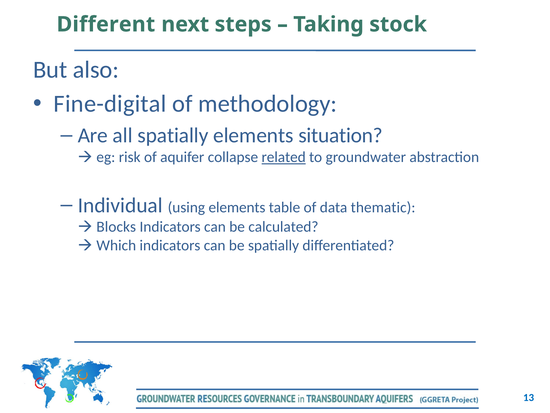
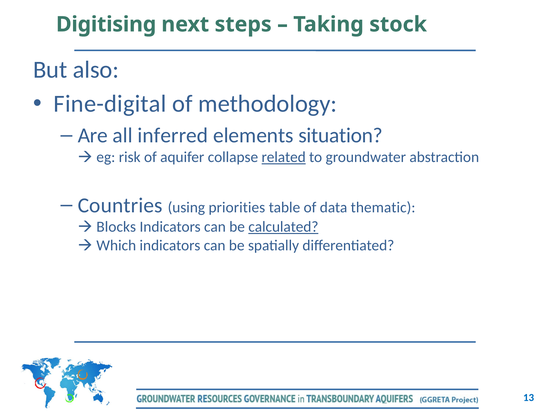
Different: Different -> Digitising (106, 24)
all spatially: spatially -> inferred (173, 135)
Individual: Individual -> Countries (120, 205)
using elements: elements -> priorities (237, 207)
calculated underline: none -> present (283, 227)
